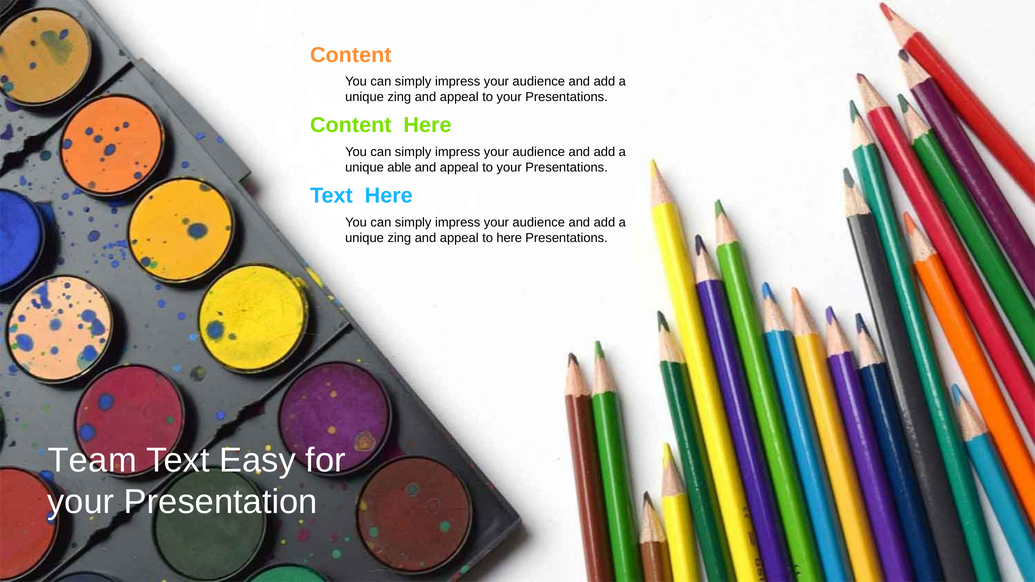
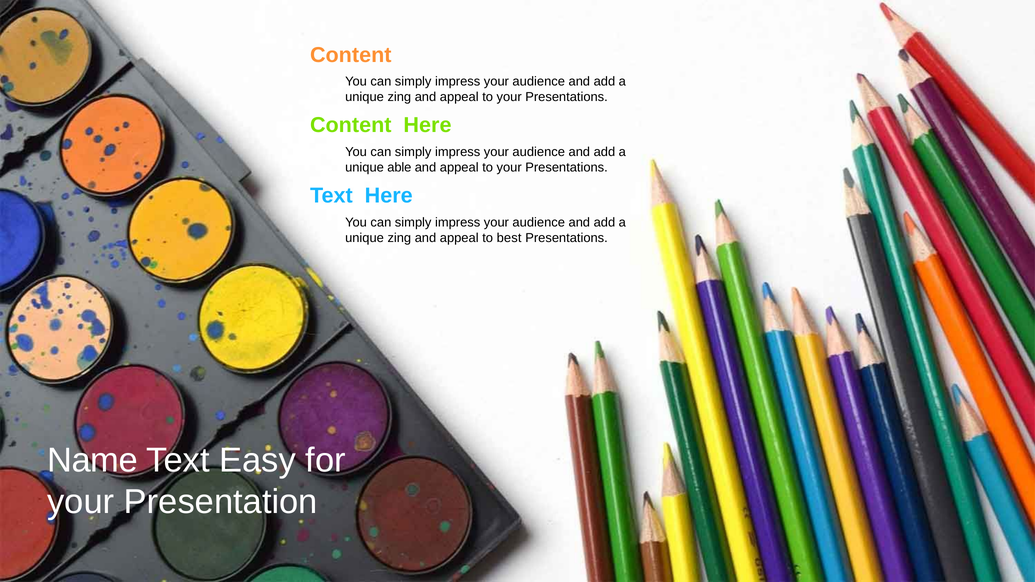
to here: here -> best (509, 238)
Team: Team -> Name (92, 461)
